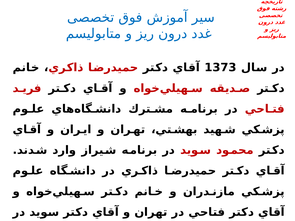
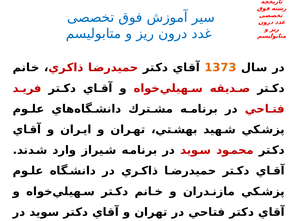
1373 colour: black -> orange (220, 68)
